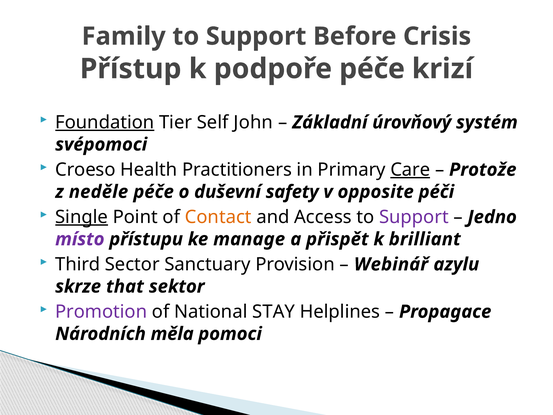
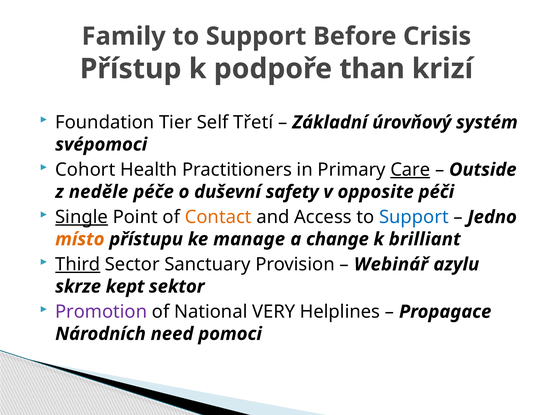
podpoře péče: péče -> than (372, 69)
Foundation underline: present -> none (105, 122)
John: John -> Třetí (253, 122)
Croeso: Croeso -> Cohort (85, 170)
Protože: Protože -> Outside (483, 170)
Support colour: purple -> blue (414, 217)
místo colour: purple -> orange (80, 239)
přispět: přispět -> change (337, 239)
Third underline: none -> present (78, 264)
that: that -> kept (125, 286)
STAY: STAY -> VERY (274, 312)
měla: měla -> need (172, 334)
